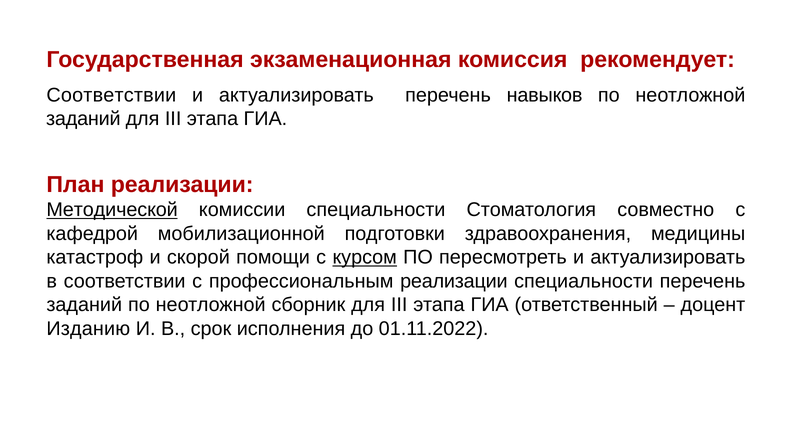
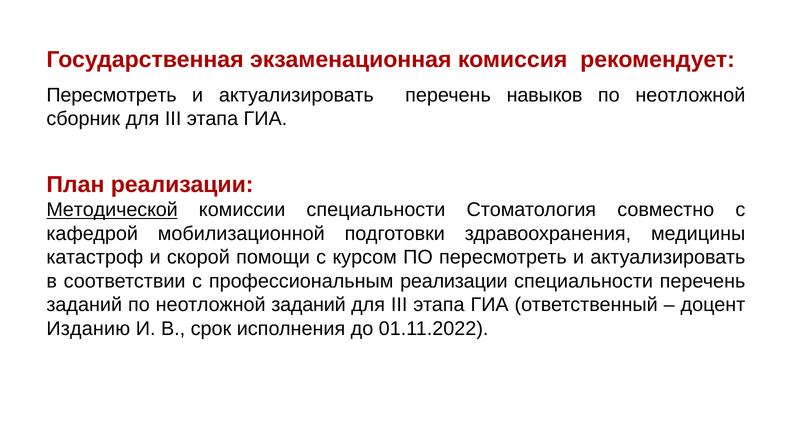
Соответствии: Соответствии -> Пересмотреть (112, 95)
заданий: заданий -> сборник (83, 119)
курсом underline: present -> none (365, 258)
неотложной сборник: сборник -> заданий (309, 305)
